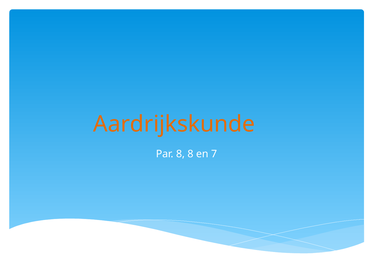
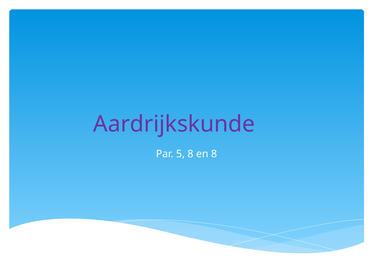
Aardrijkskunde colour: orange -> purple (174, 124)
Par 8: 8 -> 5 (180, 154)
en 7: 7 -> 8 (214, 154)
